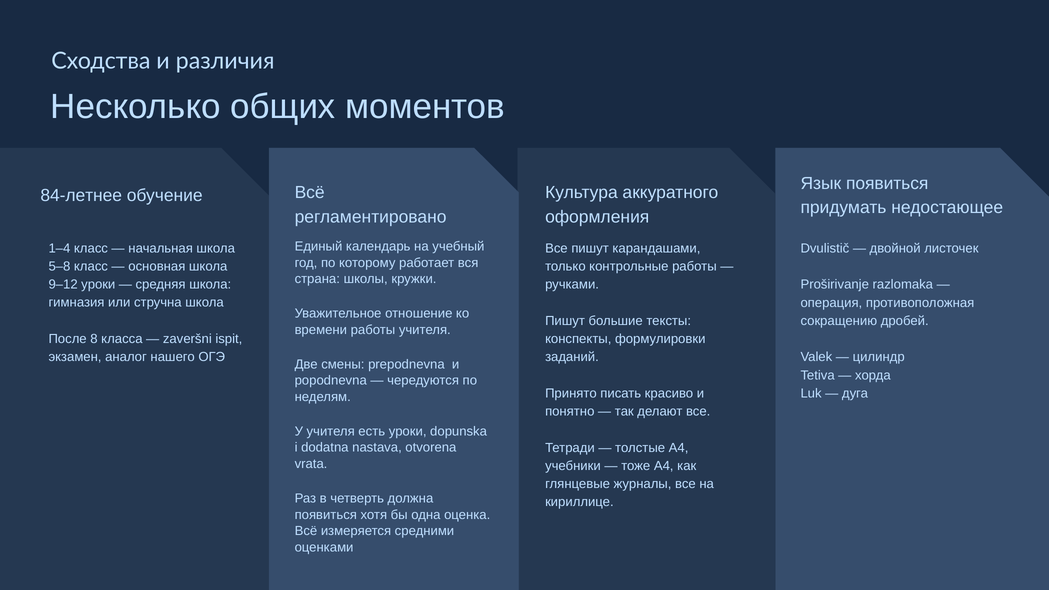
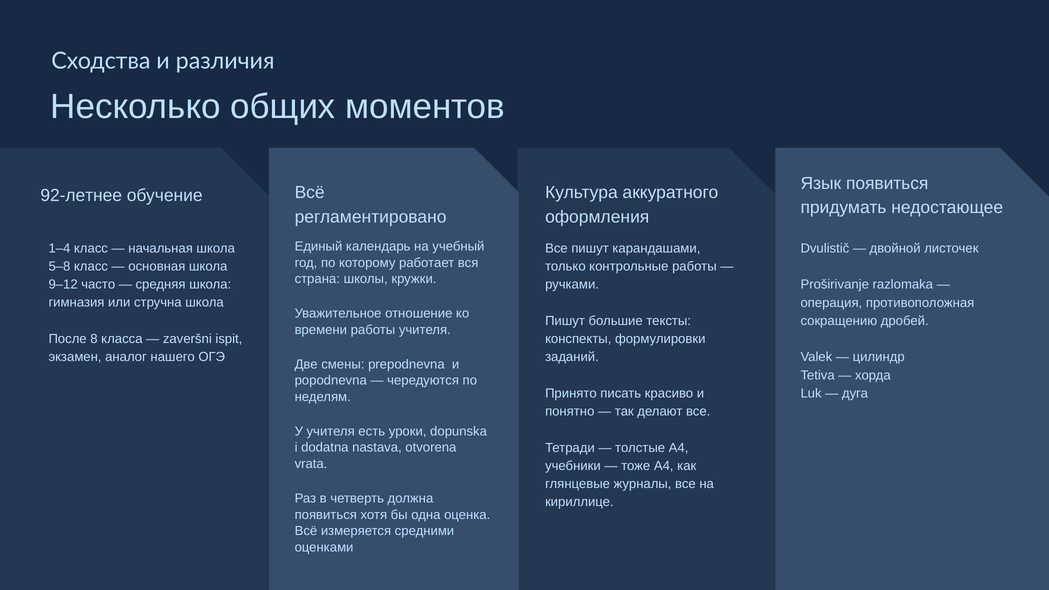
84-летнее: 84-летнее -> 92-летнее (81, 195)
9–12 уроки: уроки -> часто (98, 285)
